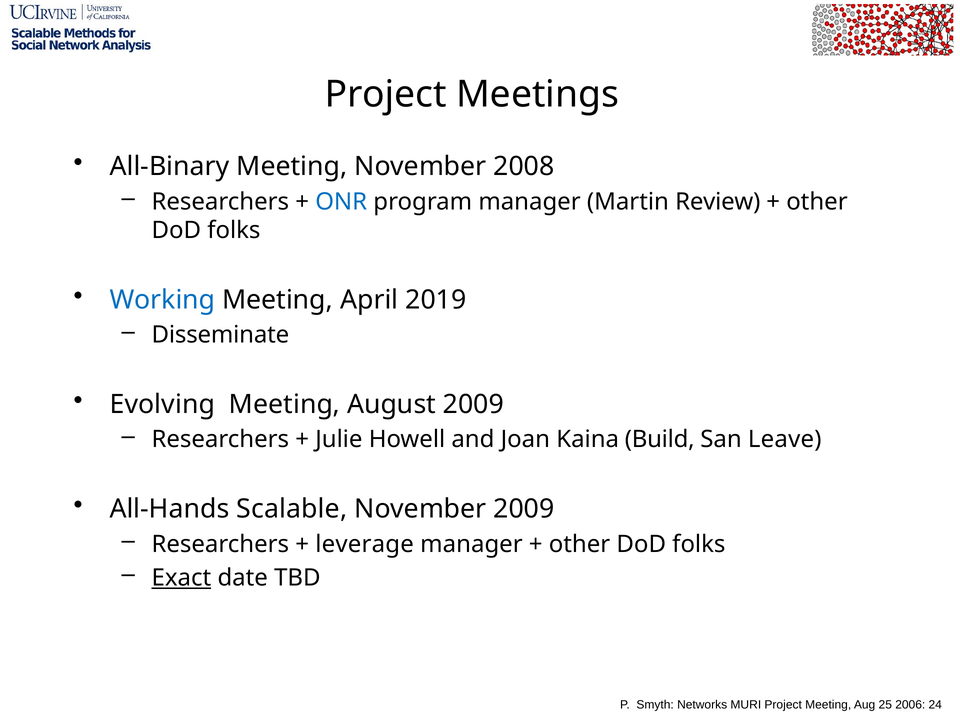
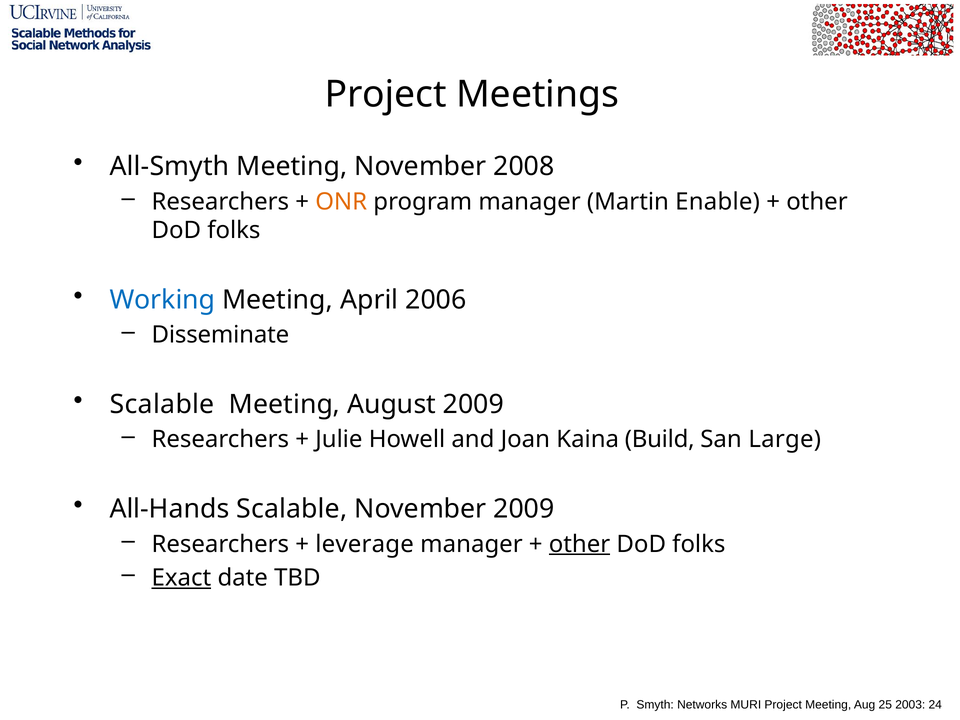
All-Binary: All-Binary -> All-Smyth (170, 167)
ONR colour: blue -> orange (341, 202)
Review: Review -> Enable (718, 202)
2019: 2019 -> 2006 (436, 300)
Evolving: Evolving -> Scalable (162, 405)
Leave: Leave -> Large (785, 440)
other underline: none -> present (579, 544)
2006: 2006 -> 2003 (910, 705)
